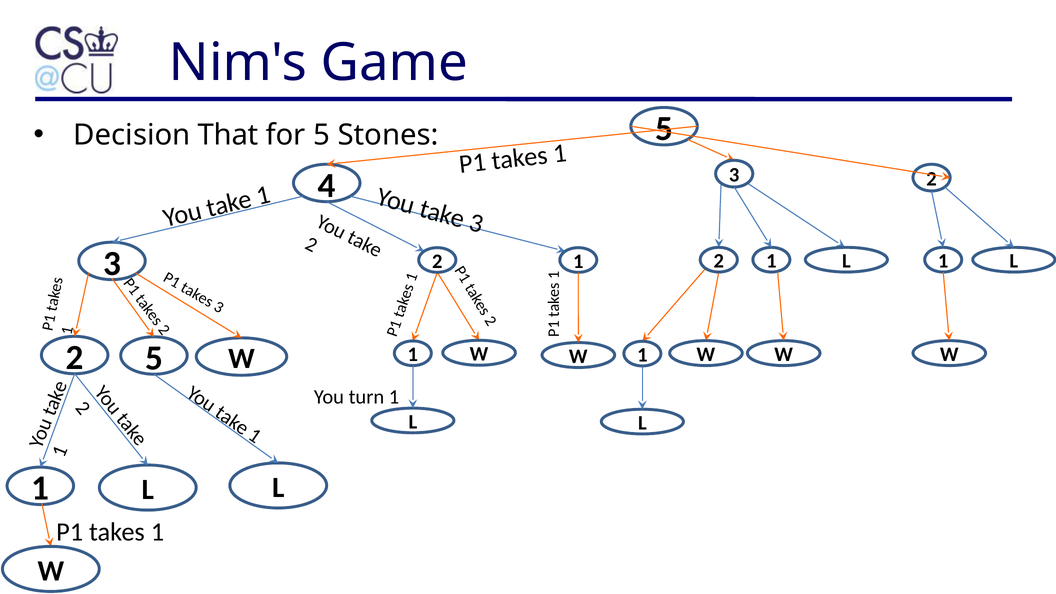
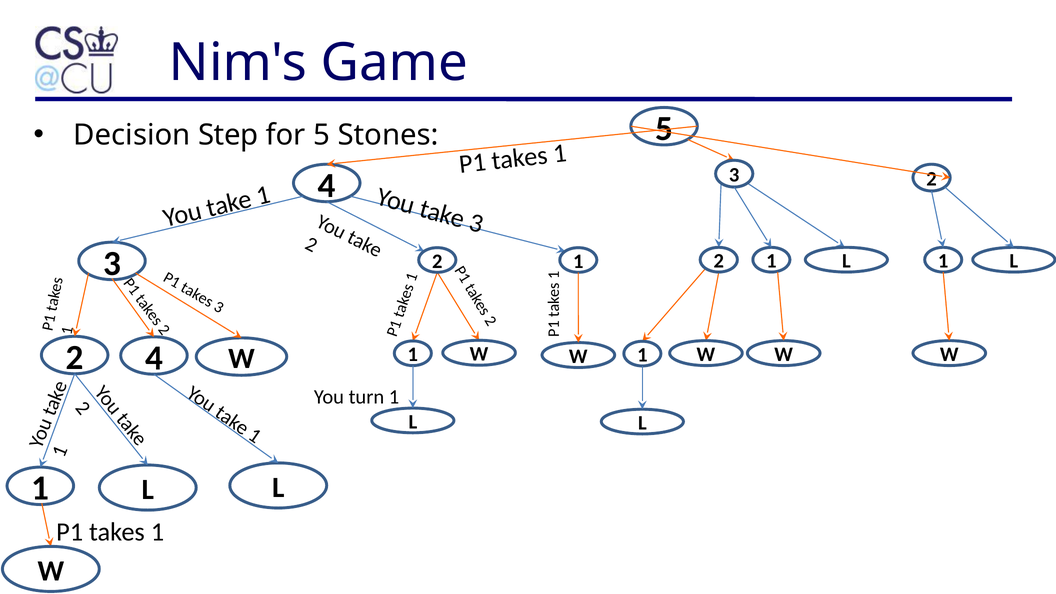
That: That -> Step (228, 135)
2 5: 5 -> 4 (154, 358)
